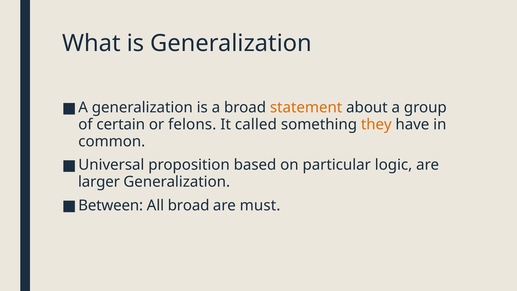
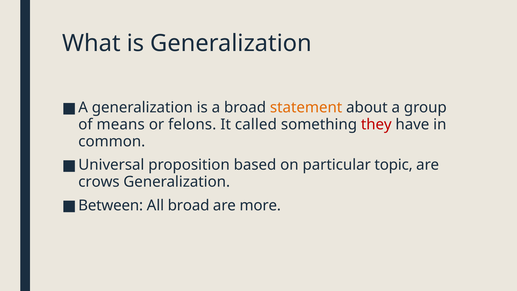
certain: certain -> means (121, 124)
they colour: orange -> red (376, 124)
logic: logic -> topic (394, 165)
larger: larger -> crows (99, 182)
must: must -> more (260, 205)
